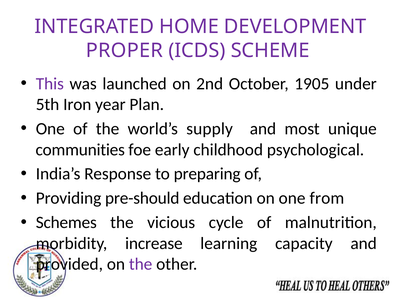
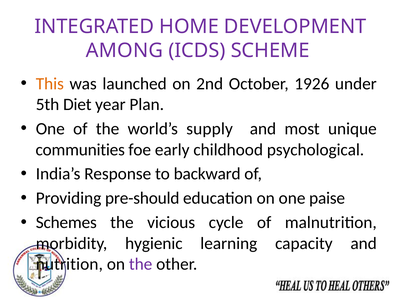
PROPER: PROPER -> AMONG (125, 51)
This colour: purple -> orange (50, 84)
1905: 1905 -> 1926 (312, 84)
Iron: Iron -> Diet (77, 104)
preparing: preparing -> backward (207, 174)
from: from -> paise (327, 198)
increase: increase -> hygienic (154, 243)
provided: provided -> nutrition (69, 264)
